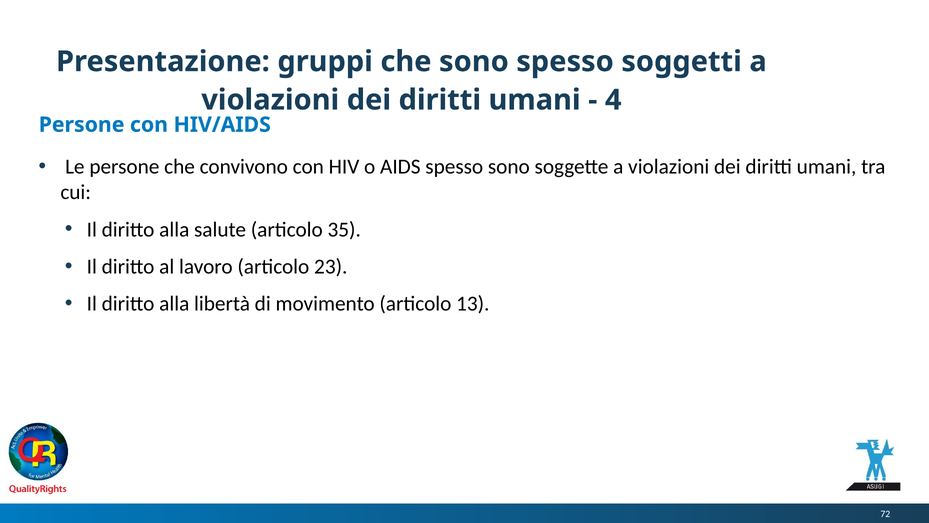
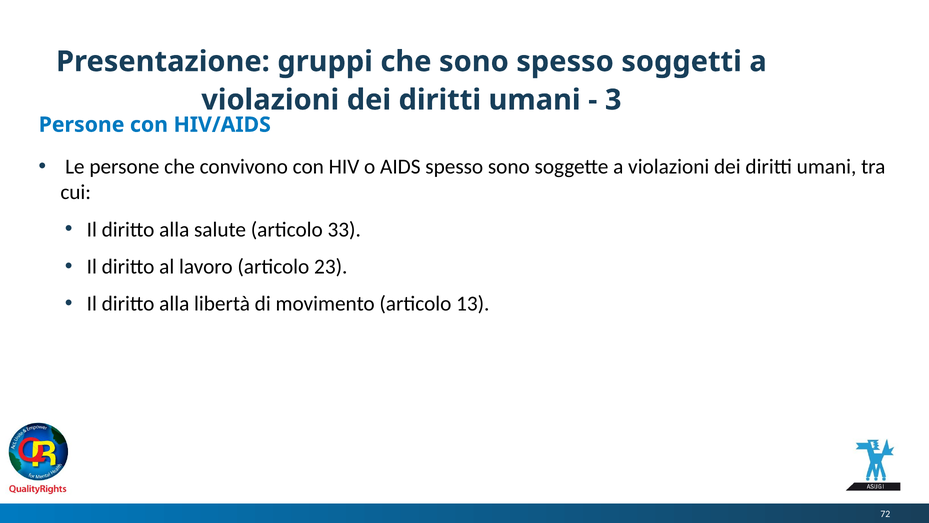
4: 4 -> 3 (613, 100)
35: 35 -> 33 (344, 229)
